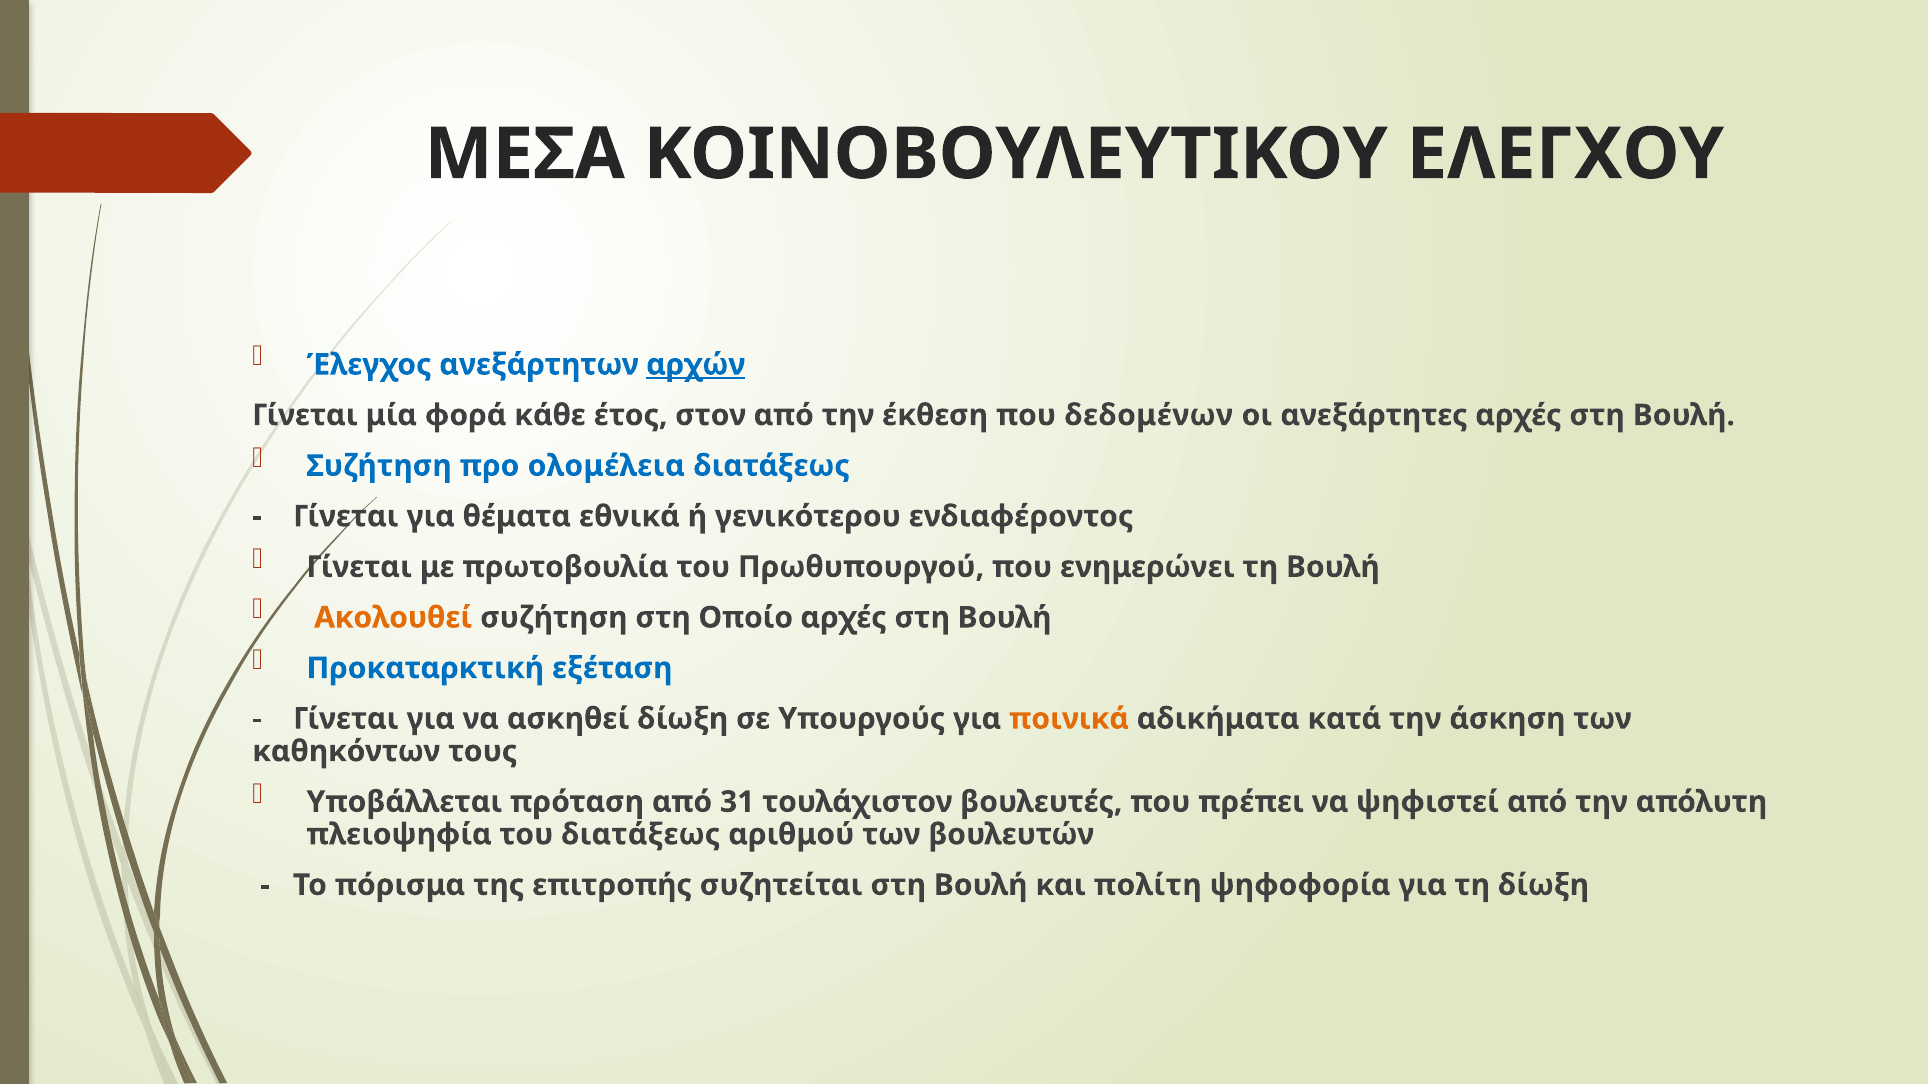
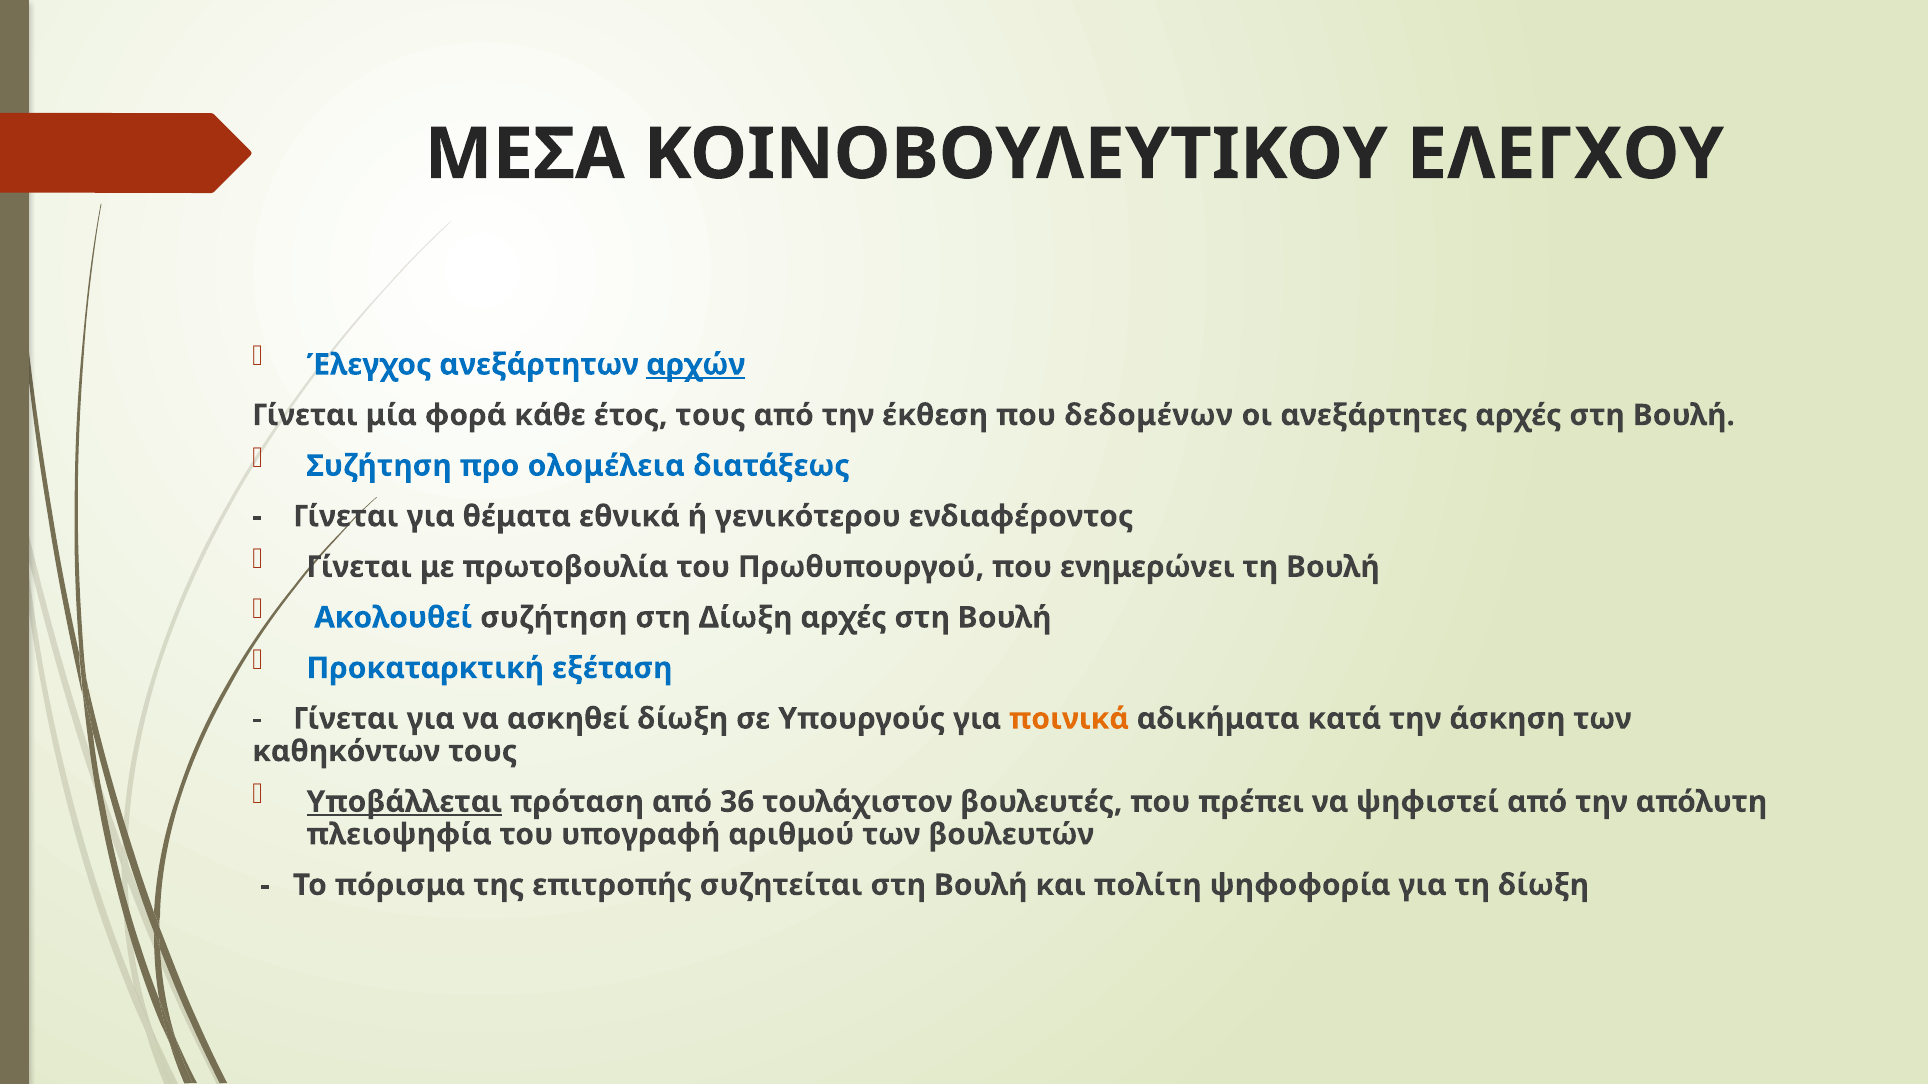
έτος στον: στον -> τους (710, 415)
Ακολουθεί colour: orange -> blue (393, 618)
στη Οποίο: Οποίο -> Δίωξη (746, 618)
Υποβάλλεται underline: none -> present (404, 802)
31: 31 -> 36 (737, 802)
του διατάξεως: διατάξεως -> υπογραφή (641, 835)
